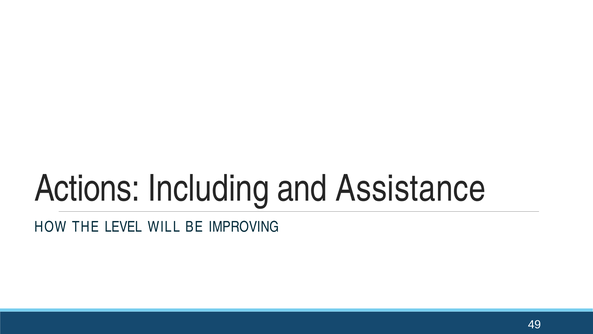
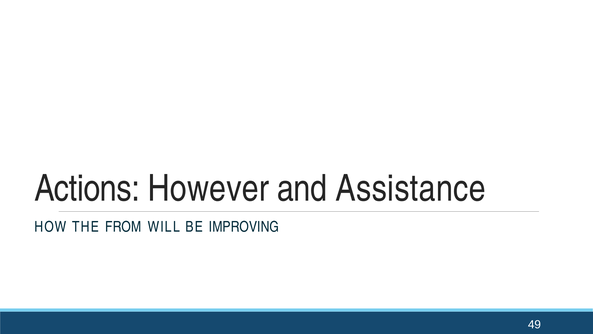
Including: Including -> However (208, 188)
LEVEL: LEVEL -> FROM (123, 227)
